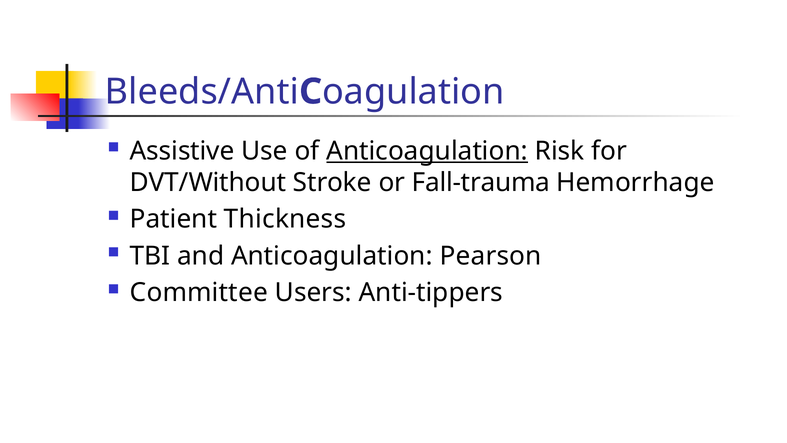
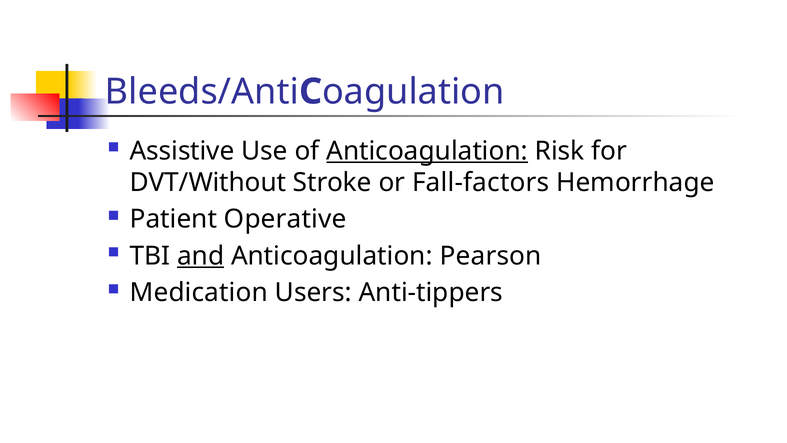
Fall-trauma: Fall-trauma -> Fall-factors (481, 182)
Thickness: Thickness -> Operative (285, 219)
and underline: none -> present (201, 256)
Committee: Committee -> Medication (199, 292)
